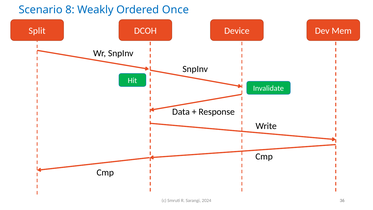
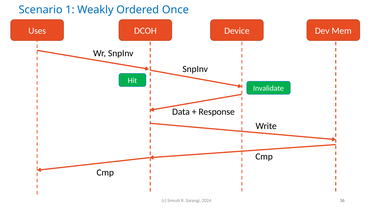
8: 8 -> 1 (70, 10)
Split: Split -> Uses (37, 31)
